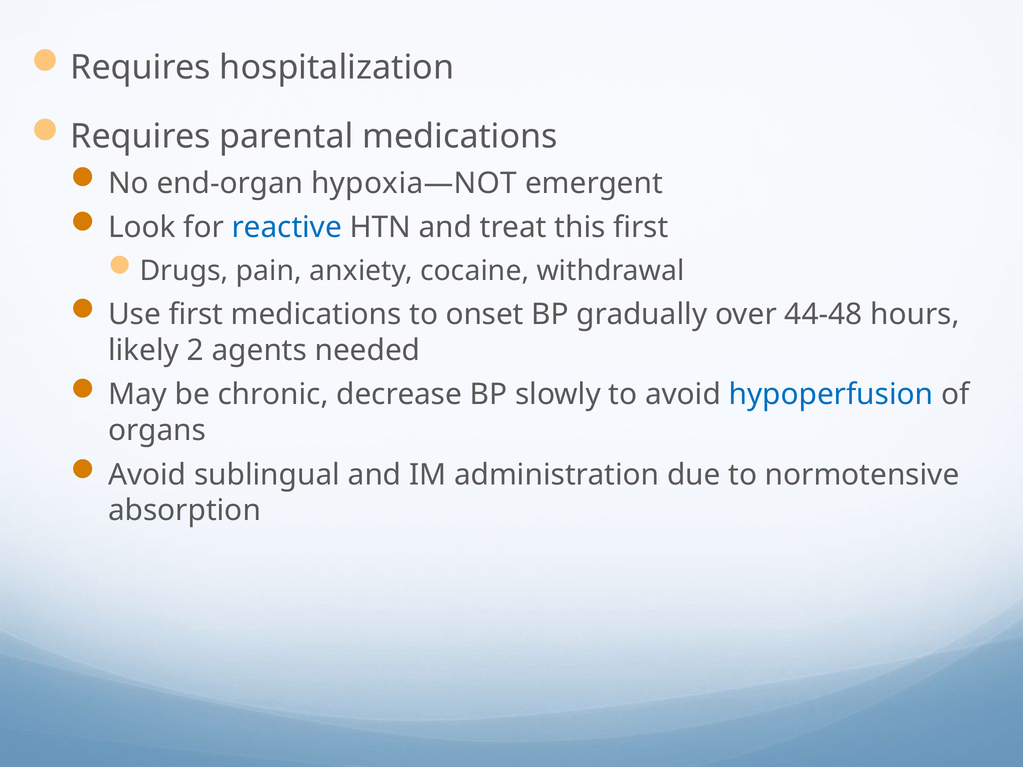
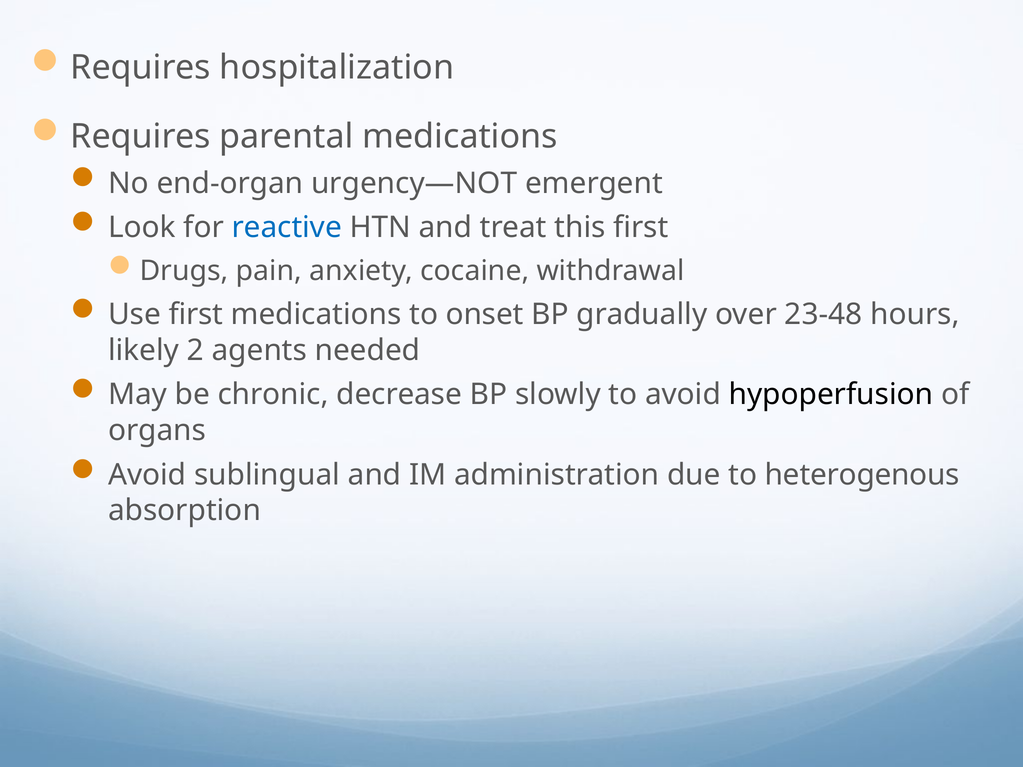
hypoxia—NOT: hypoxia—NOT -> urgency—NOT (414, 183)
44-48: 44-48 -> 23-48 (823, 315)
hypoperfusion colour: blue -> black (831, 395)
normotensive: normotensive -> heterogenous (862, 475)
